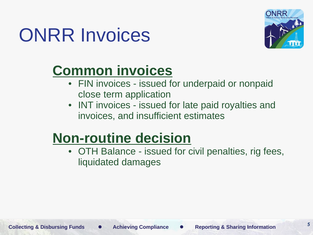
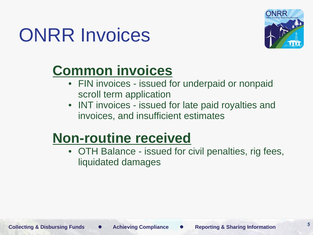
close: close -> scroll (89, 94)
decision: decision -> received (163, 138)
